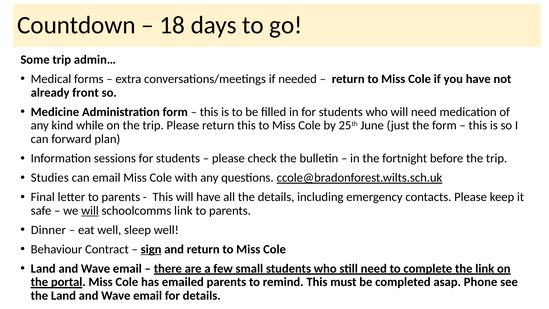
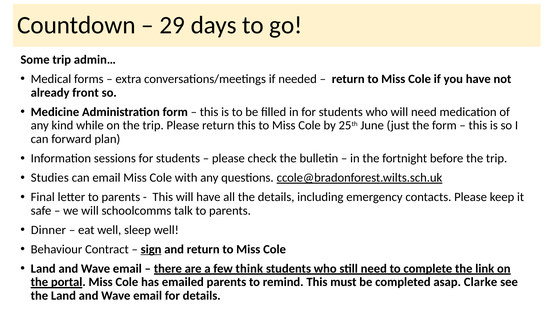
18: 18 -> 29 (172, 25)
will underline: present -> none (90, 210)
schoolcomms link: link -> talk (183, 210)
small: small -> think (249, 268)
Phone: Phone -> Clarke (481, 282)
